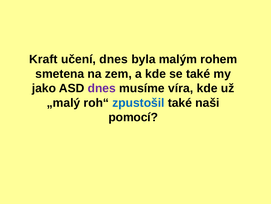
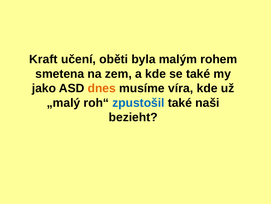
učení dnes: dnes -> oběti (114, 59)
dnes colour: purple -> orange (102, 88)
pomocí: pomocí -> bezieht (133, 117)
